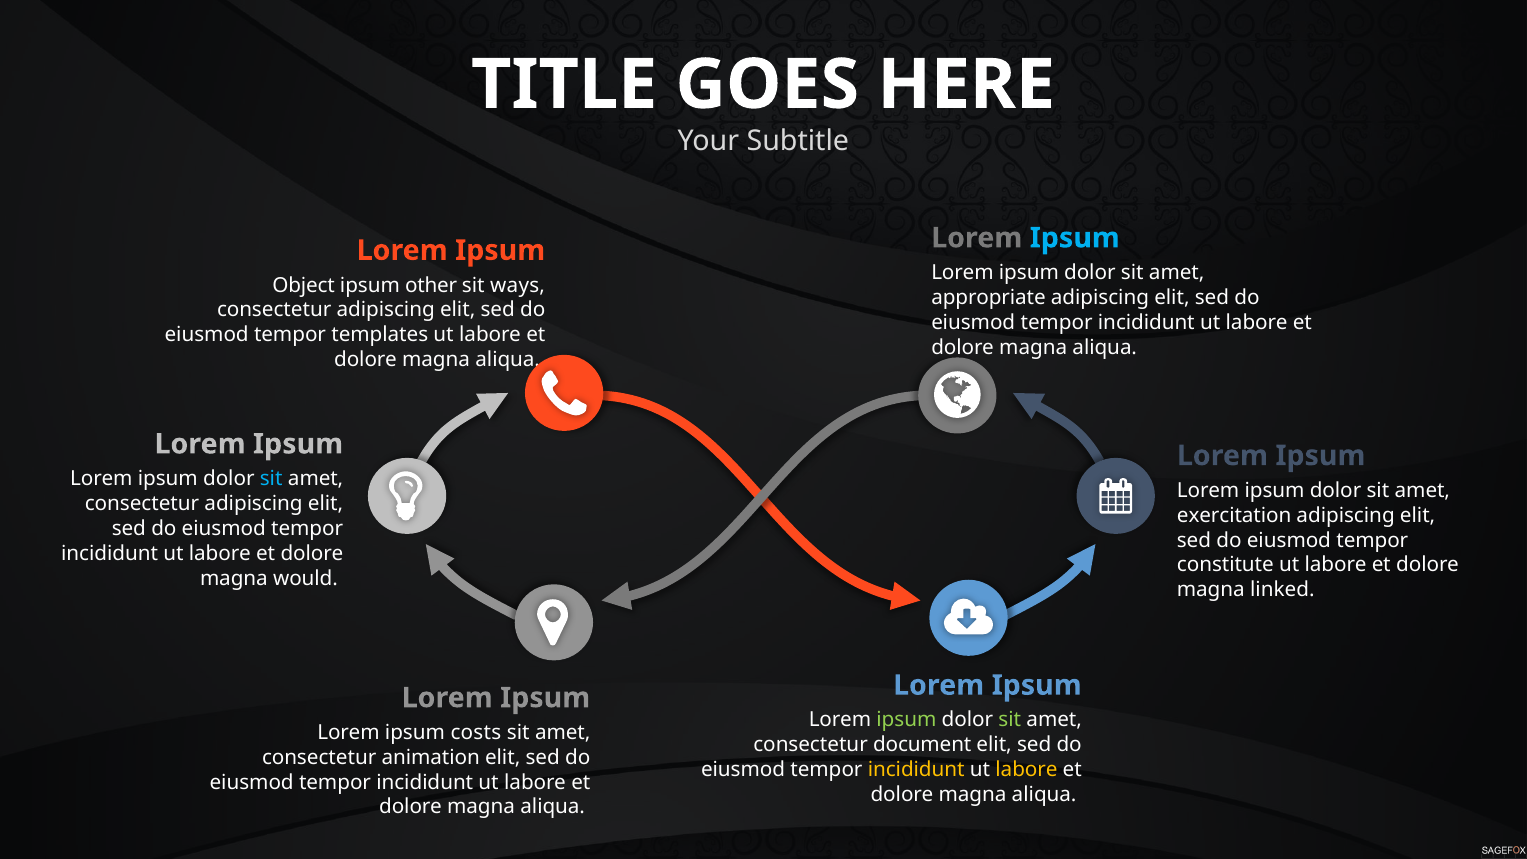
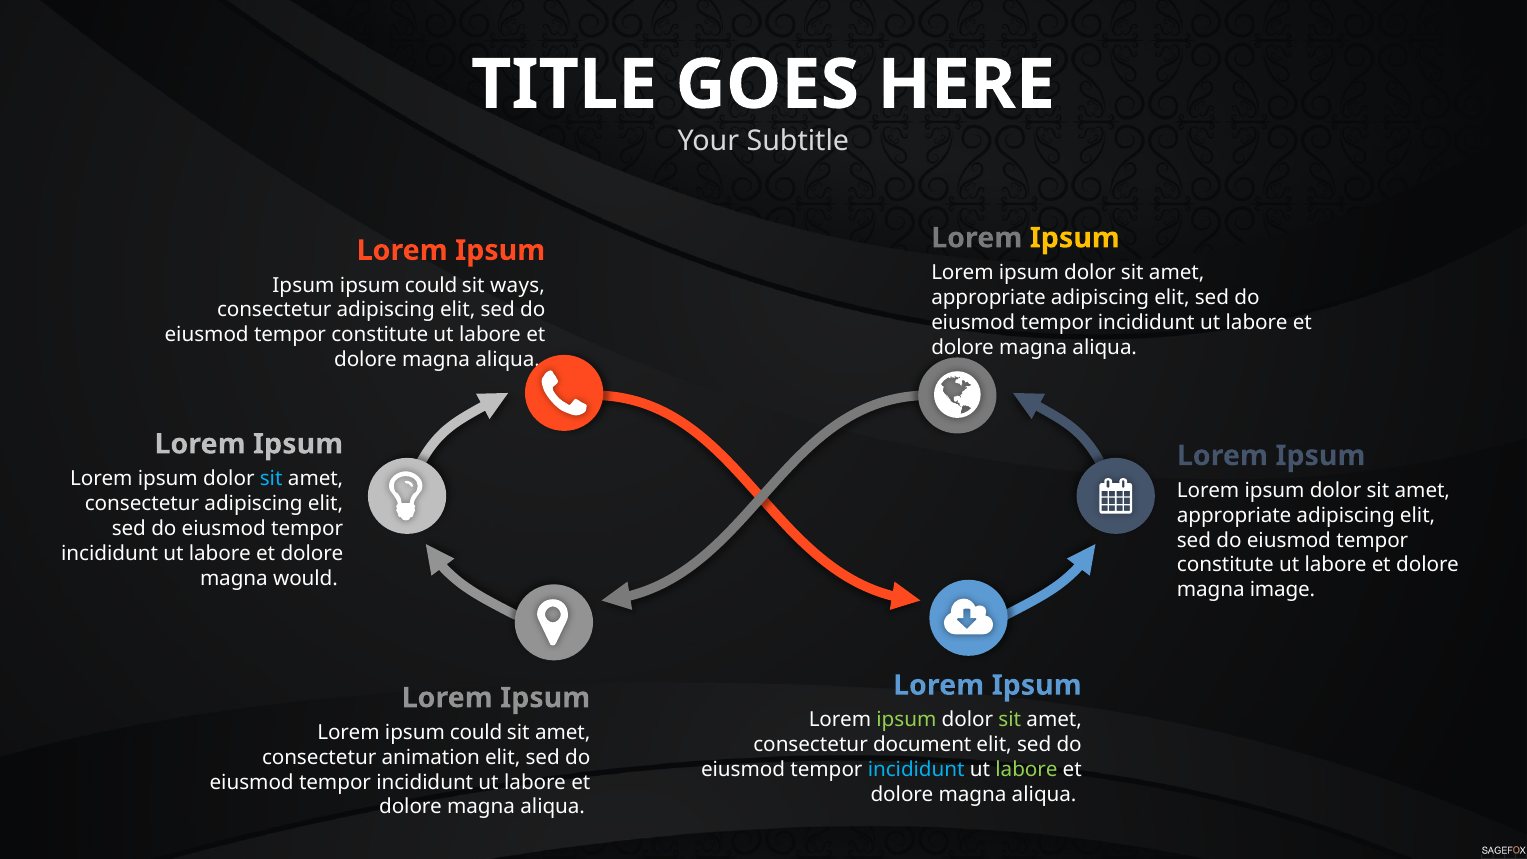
Ipsum colour: light blue -> yellow (1075, 238)
Object: Object -> Ipsum (303, 285)
other: other -> could (431, 285)
templates: templates -> constitute (380, 335)
exercitation: exercitation -> appropriate (1234, 515)
linked: linked -> image (1282, 590)
Lorem ipsum costs: costs -> could (476, 733)
incididunt colour: yellow -> light blue (916, 770)
labore colour: yellow -> light green (1026, 770)
